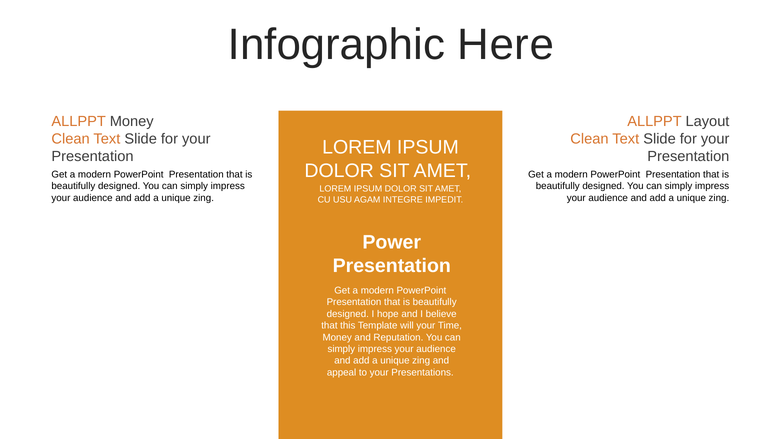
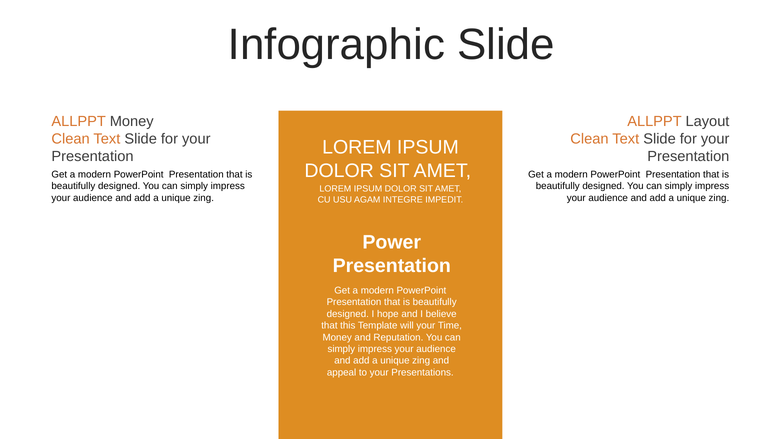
Infographic Here: Here -> Slide (506, 45)
